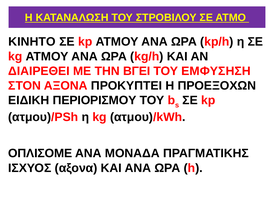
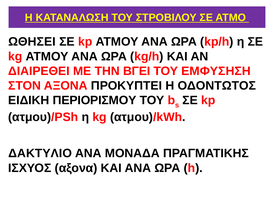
ΚΙΝΗΤΟ: ΚΙΝΗΤΟ -> ΩΘΗΣΕΙ (32, 42)
ΠΡΟΕΞΟΧΩΝ: ΠΡΟΕΞΟΧΩΝ -> ΟΔΟΝΤΩΤΟΣ (217, 85)
ΟΠΛΙΣΟΜΕ: ΟΠΛΙΣΟΜΕ -> ΔΑΚΤΥΛΙΟ (40, 153)
